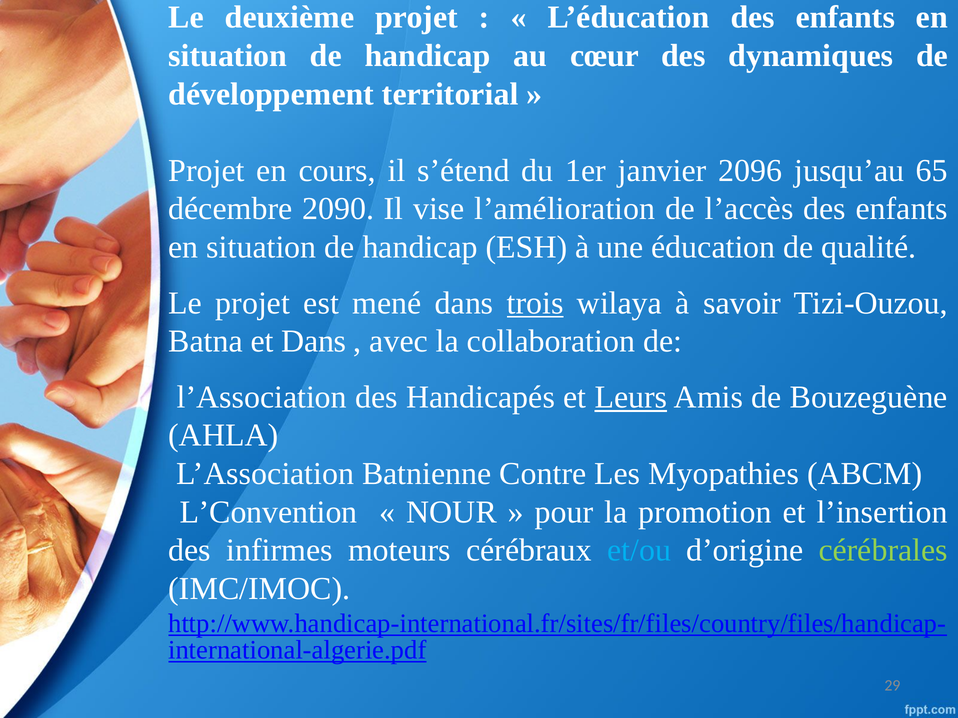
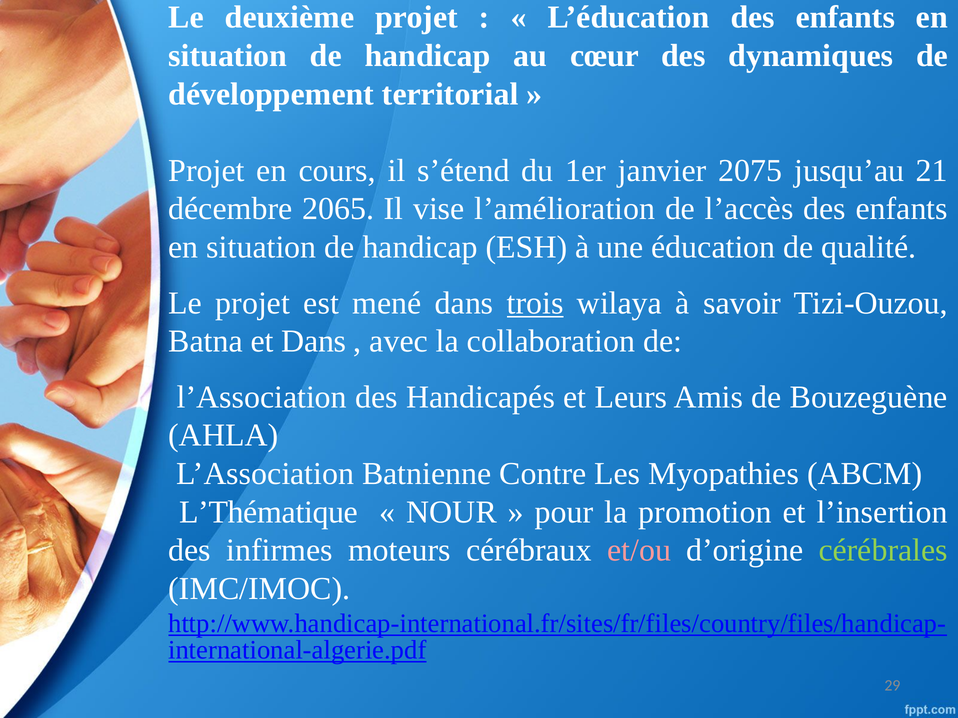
2096: 2096 -> 2075 (750, 171)
65: 65 -> 21 (932, 171)
2090: 2090 -> 2065 (338, 209)
Leurs underline: present -> none (631, 397)
L’Convention: L’Convention -> L’Thématique (269, 512)
et/ou colour: light blue -> pink (639, 551)
